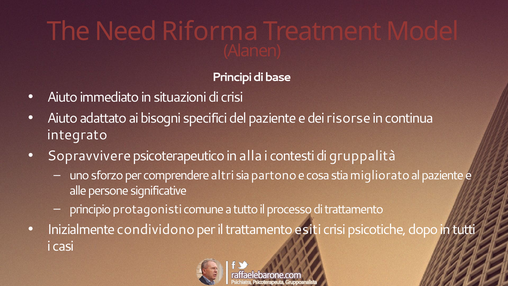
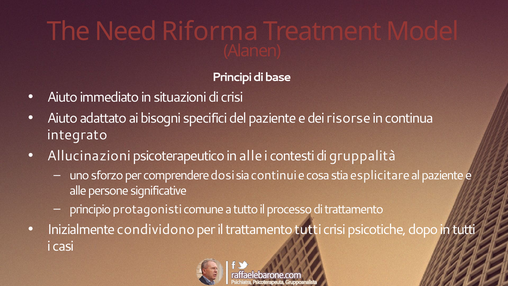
Sopravvivere: Sopravvivere -> Allucinazioni (89, 156)
in alla: alla -> alle (251, 156)
altri: altri -> dosi (223, 175)
partono: partono -> continui (274, 175)
migliorato: migliorato -> esplicitare (380, 175)
trattamento esiti: esiti -> tutti (308, 229)
